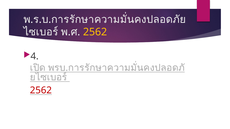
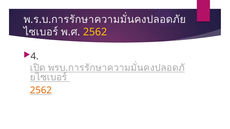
2562 colour: red -> orange (41, 91)
